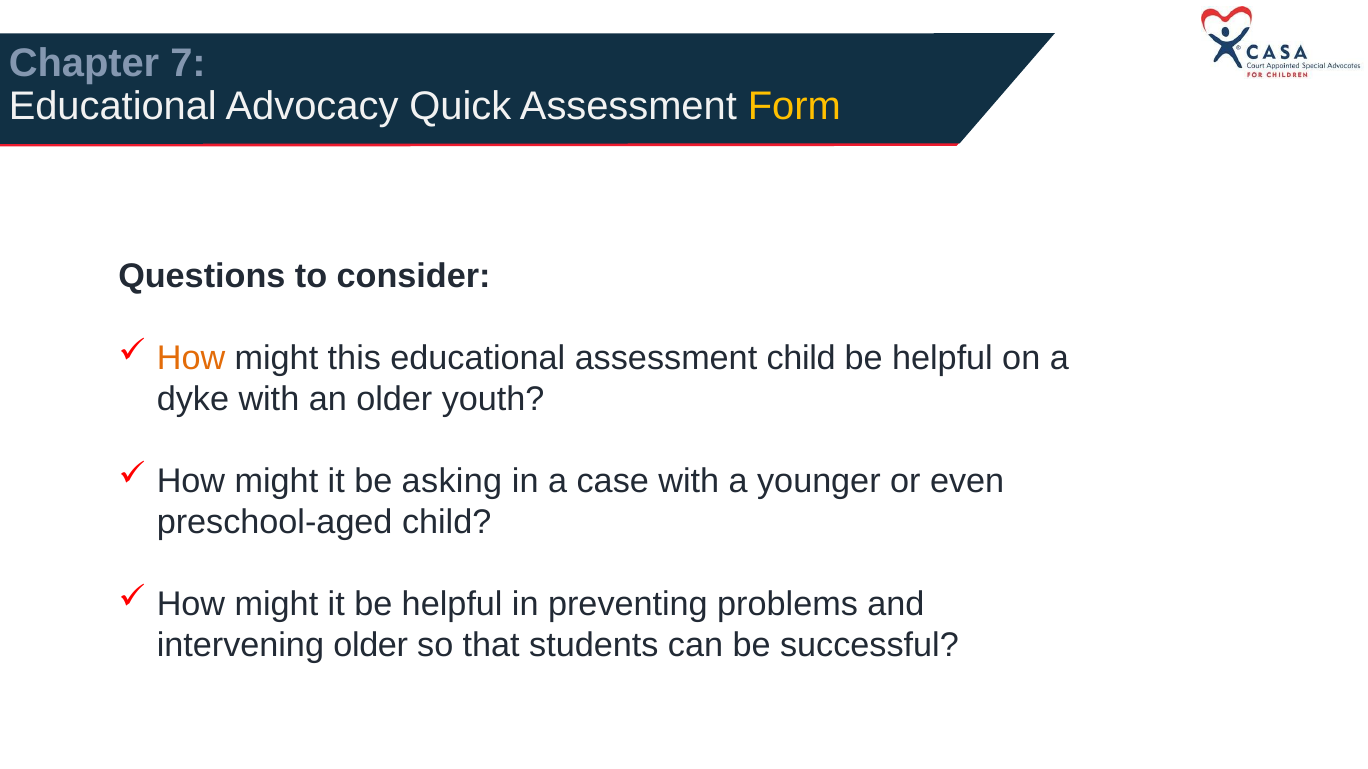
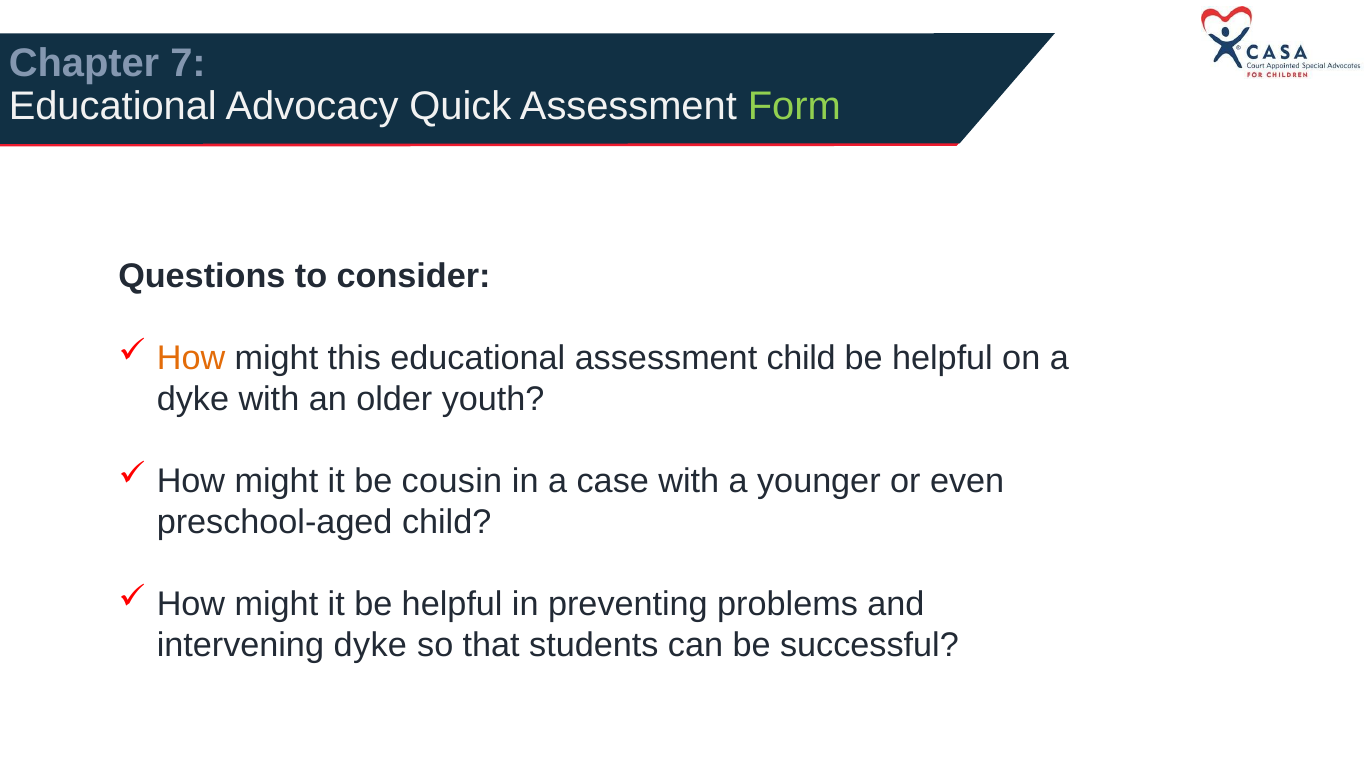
Form colour: yellow -> light green (794, 106)
asking: asking -> cousin (452, 482)
intervening older: older -> dyke (370, 646)
